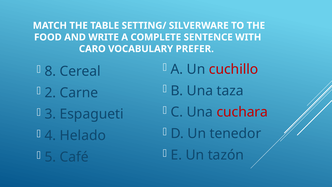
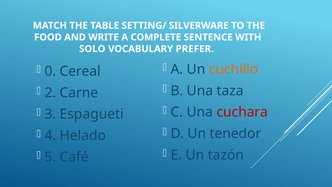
CARO: CARO -> SOLO (92, 49)
cuchillo colour: red -> orange (234, 69)
8: 8 -> 0 (50, 71)
